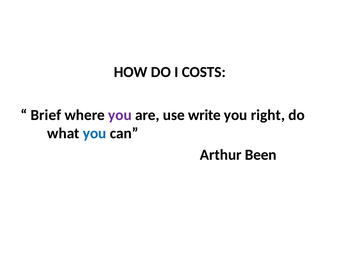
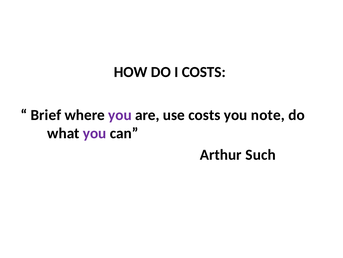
use write: write -> costs (204, 115)
right: right -> note (268, 115)
you colour: blue -> purple (95, 133)
Been: Been -> Such (261, 154)
